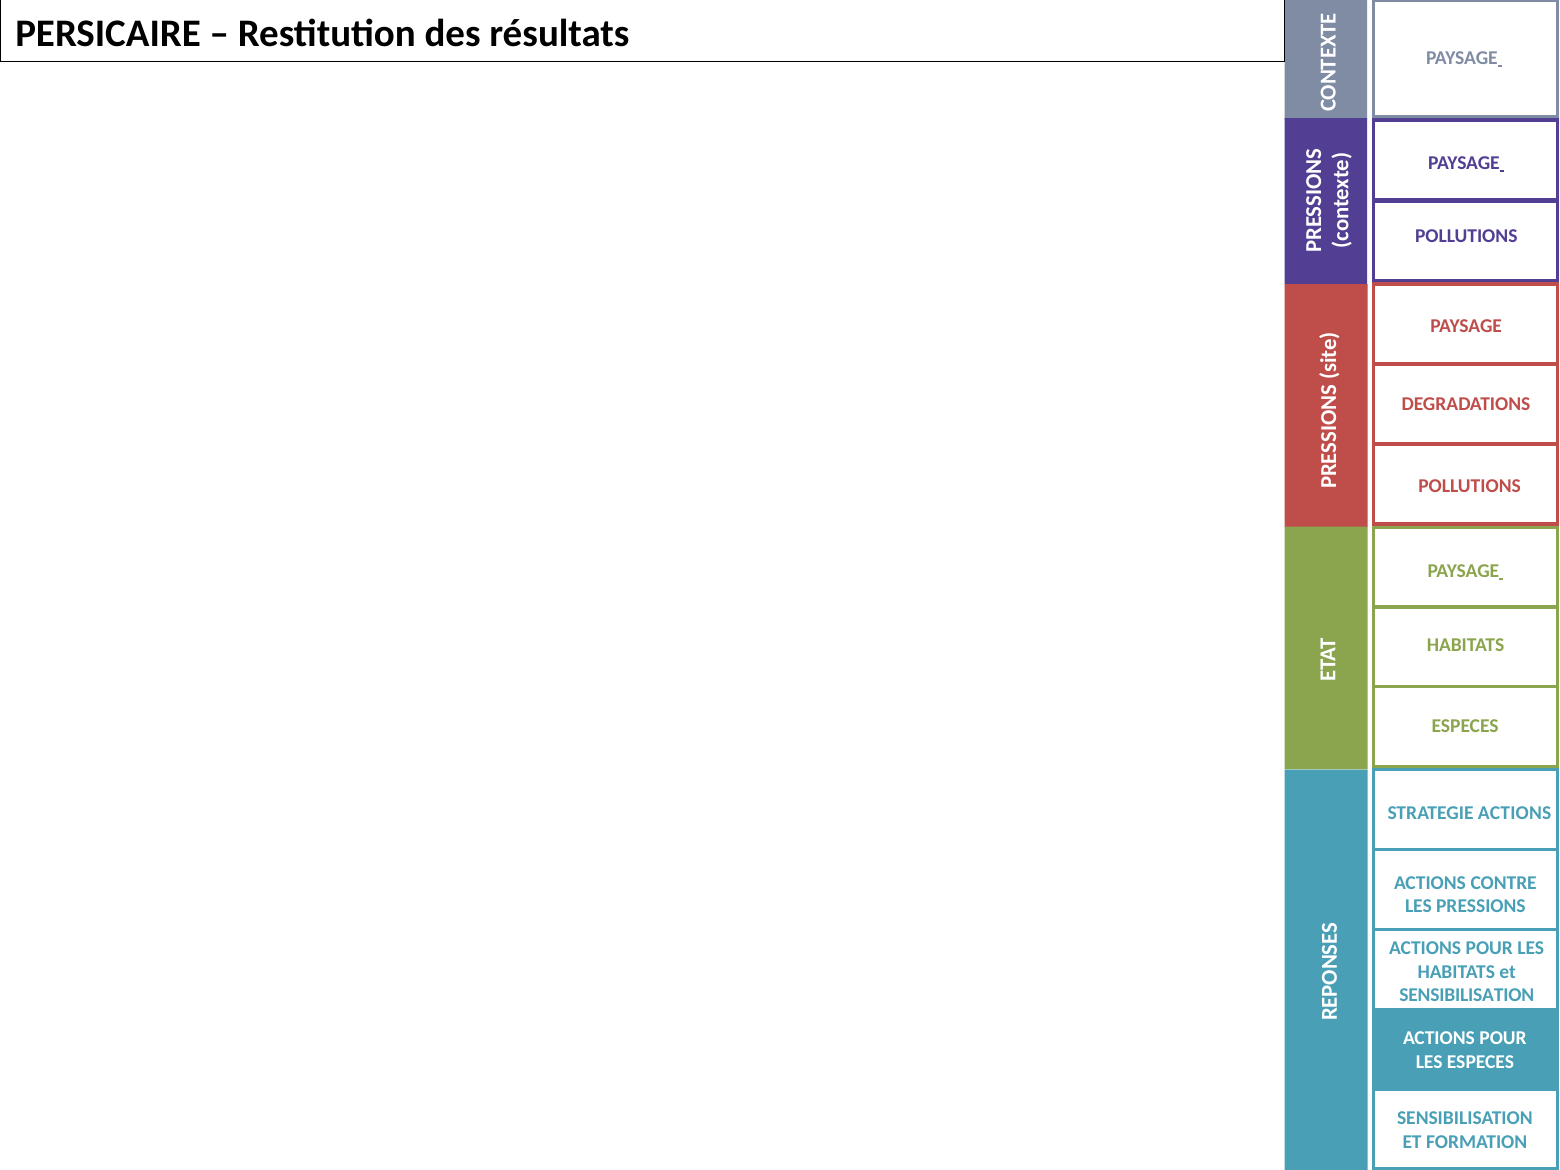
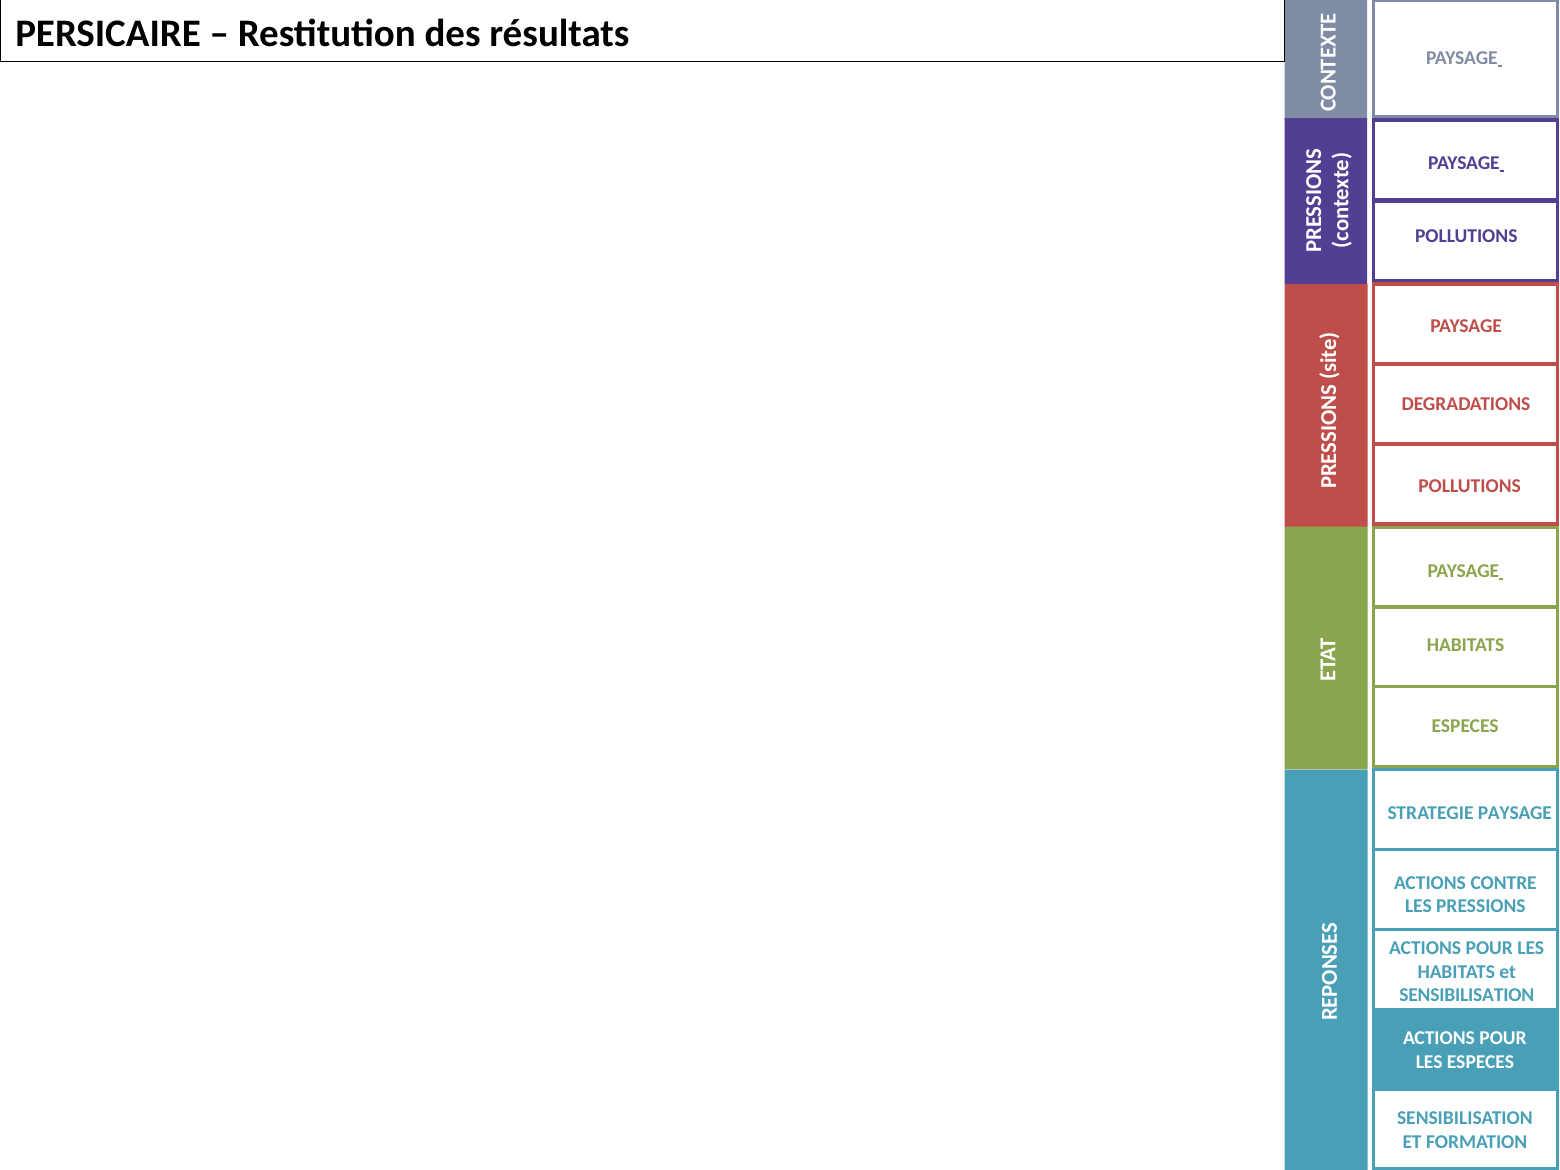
STRATEGIE ACTIONS: ACTIONS -> PAYSAGE (1515, 813)
